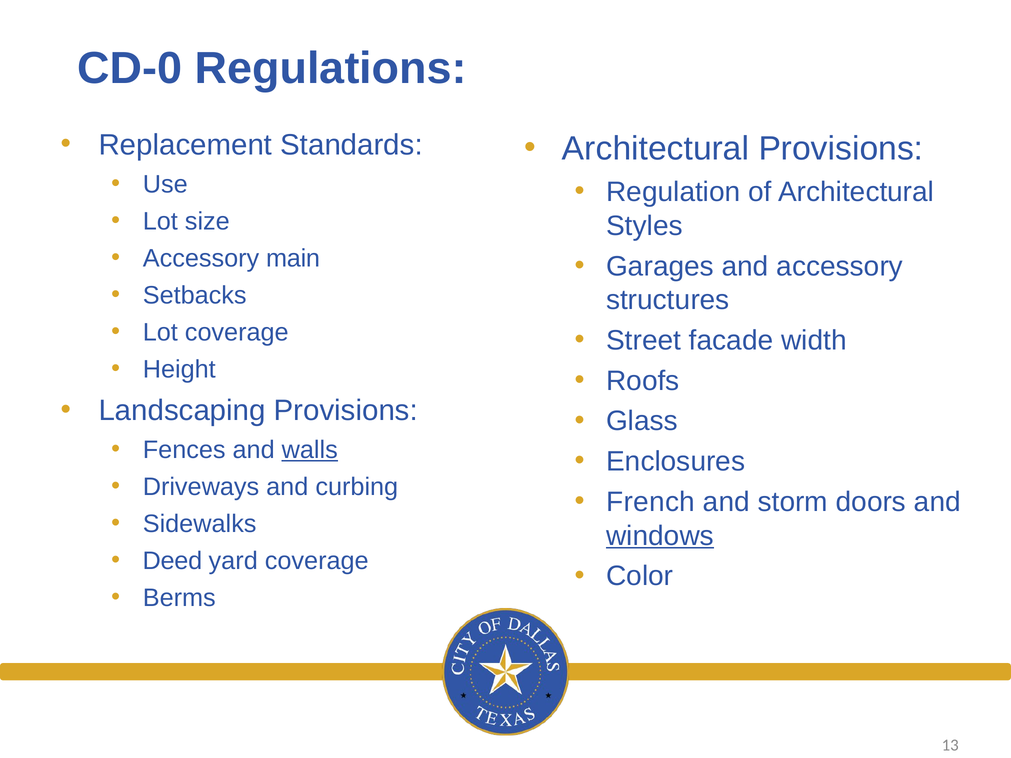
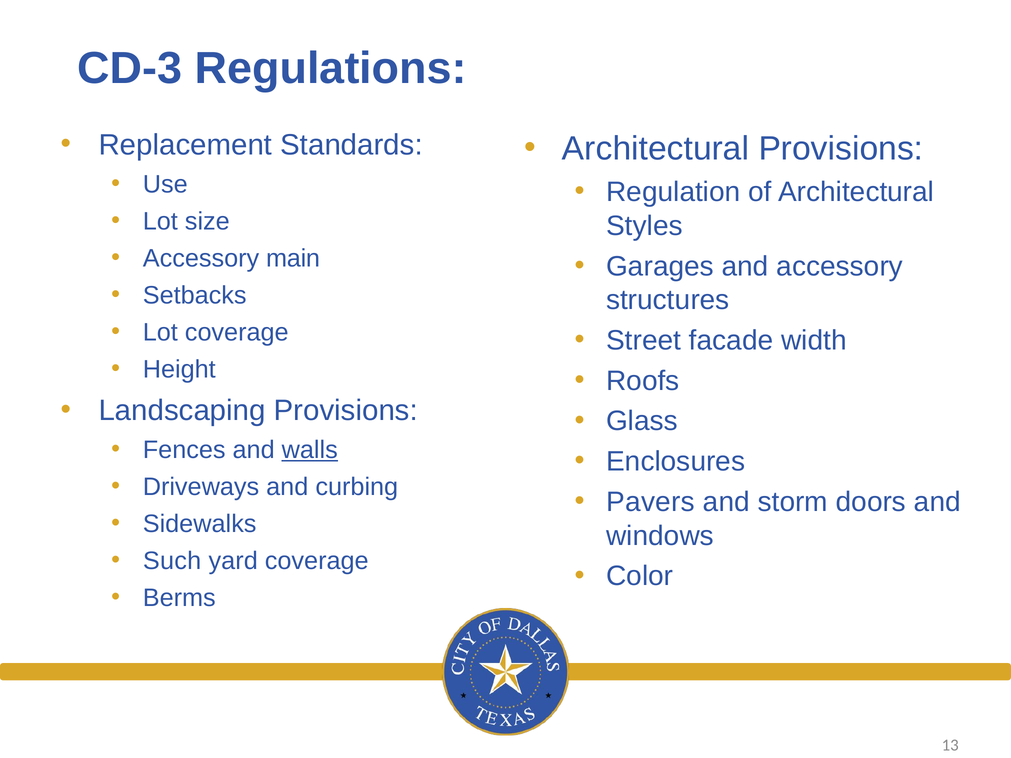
CD-0: CD-0 -> CD-3 (130, 68)
French: French -> Pavers (651, 502)
windows underline: present -> none (660, 536)
Deed: Deed -> Such (172, 561)
